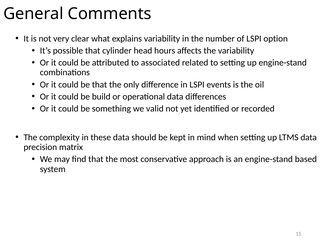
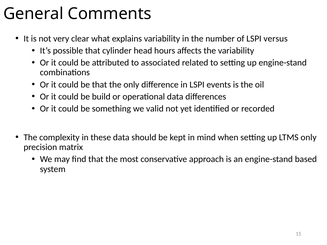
option: option -> versus (276, 39)
LTMS data: data -> only (309, 138)
